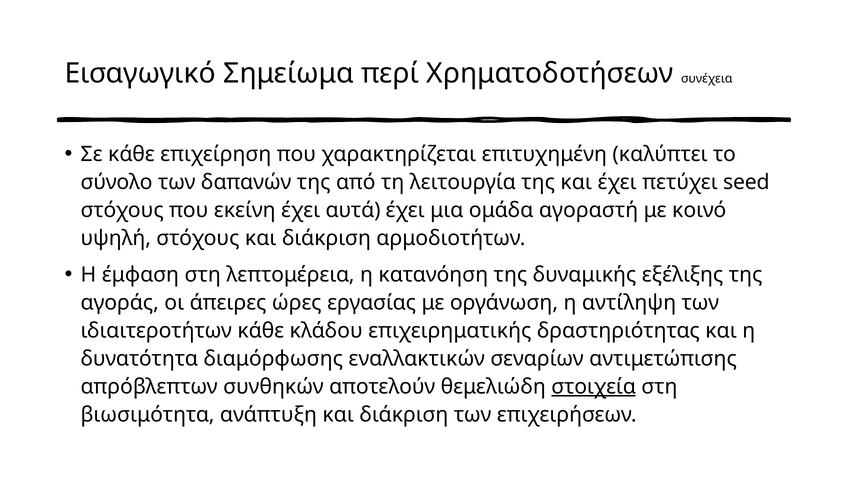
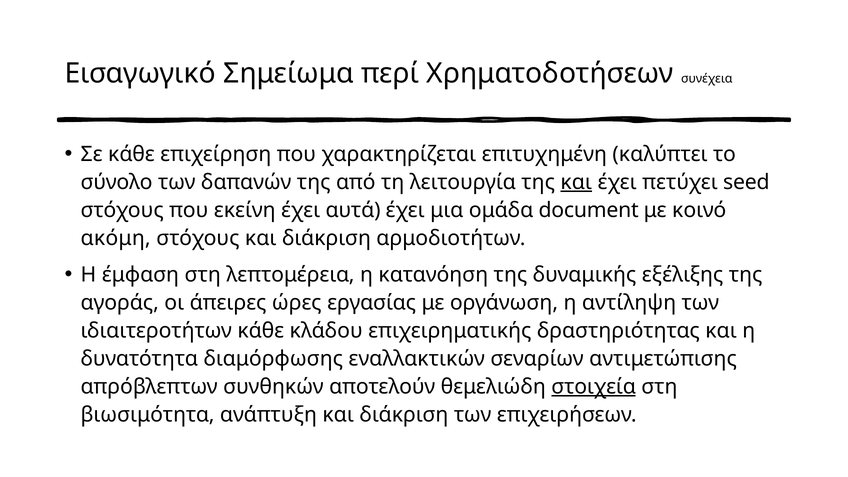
και underline: none -> present (576, 182)
αγοραστή: αγοραστή -> document (589, 210)
υψηλή: υψηλή -> ακόμη (116, 238)
